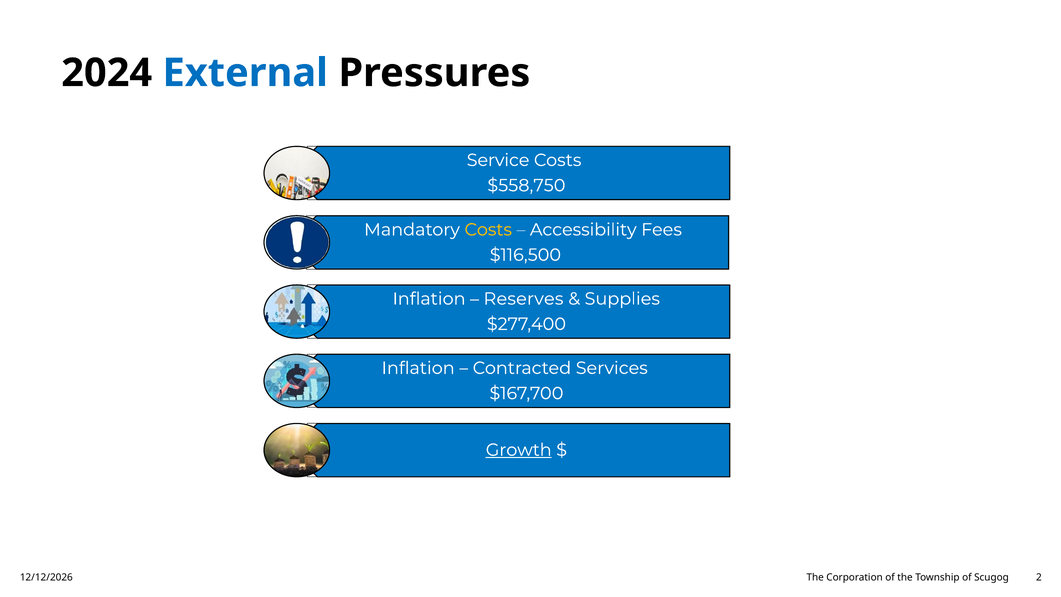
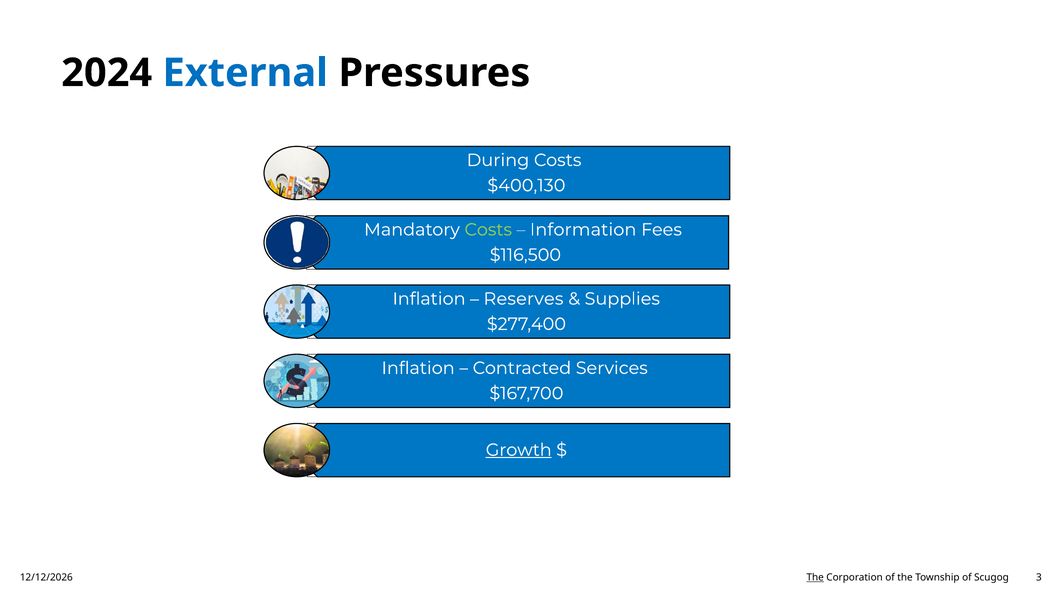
Service: Service -> During (498, 160)
$558,750: $558,750 -> $400,130 (526, 185)
Costs colour: yellow -> light green (488, 230)
Accessibility: Accessibility -> Information (583, 230)
The underline: none -> present (815, 577)
2: 2 -> 3 (1039, 577)
